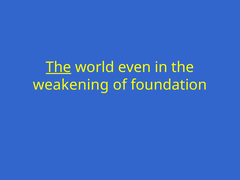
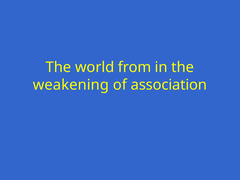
The underline: present -> none (59, 67)
even: even -> from (135, 67)
foundation: foundation -> association (169, 85)
